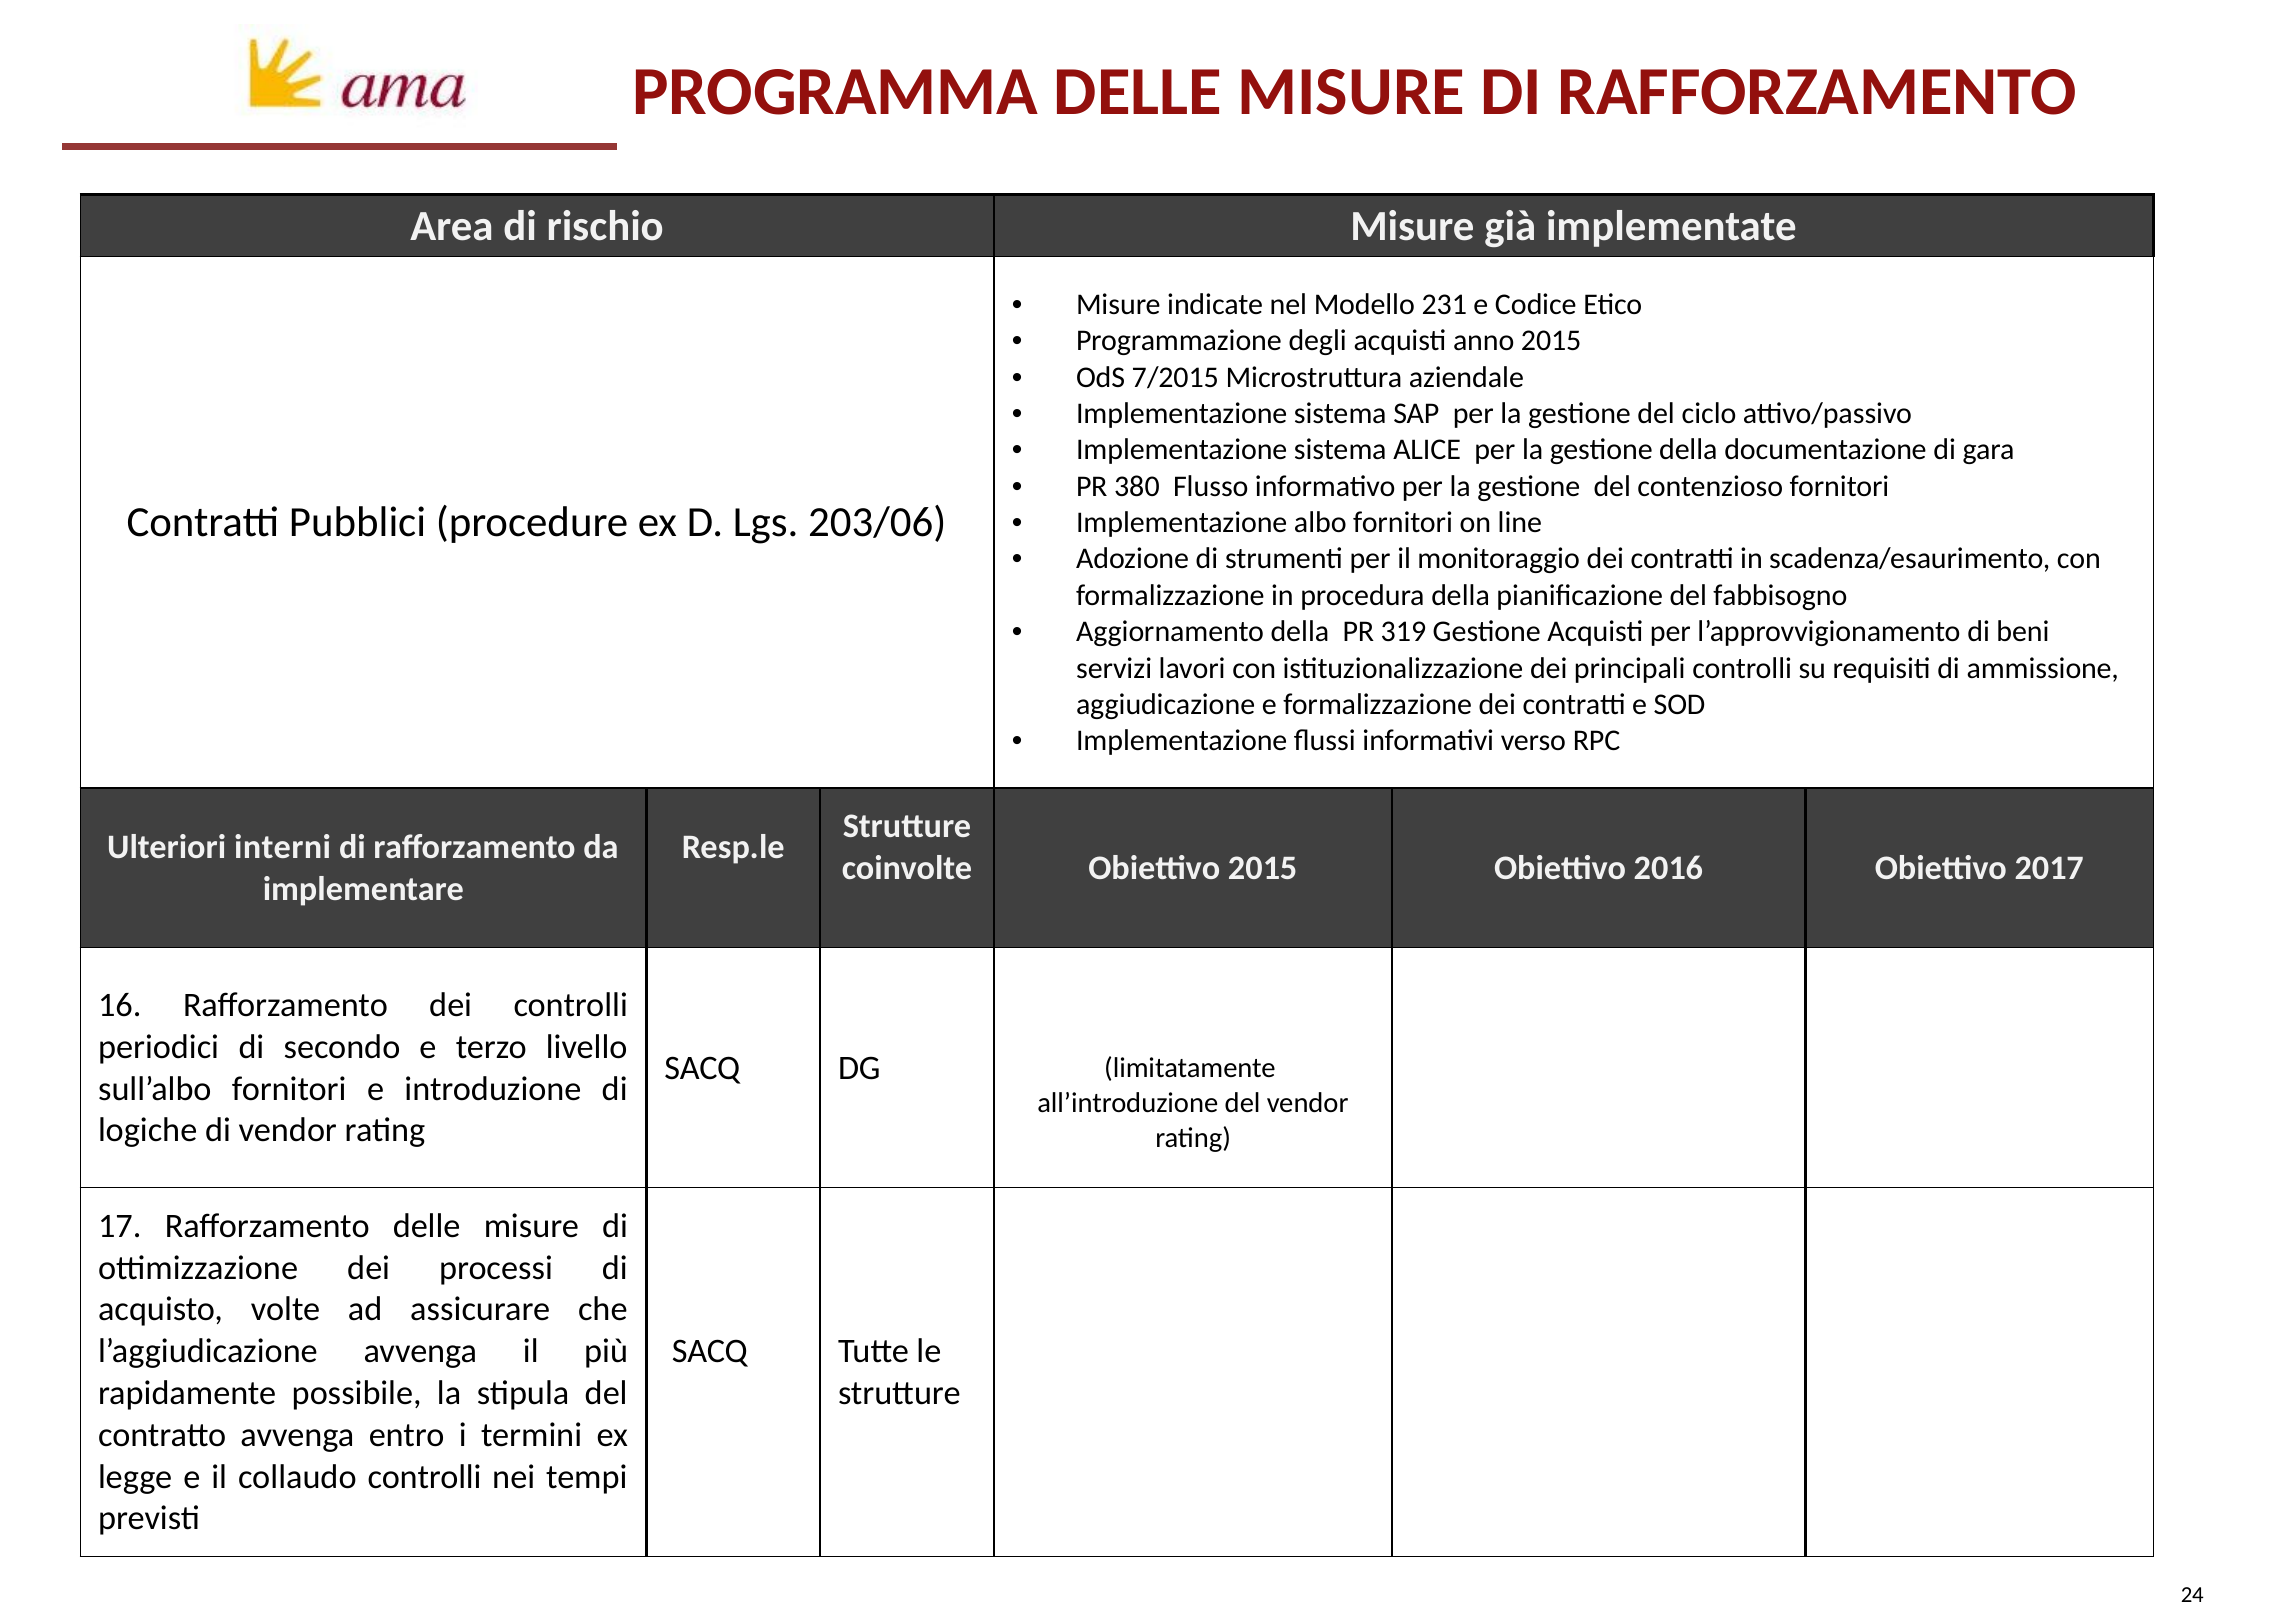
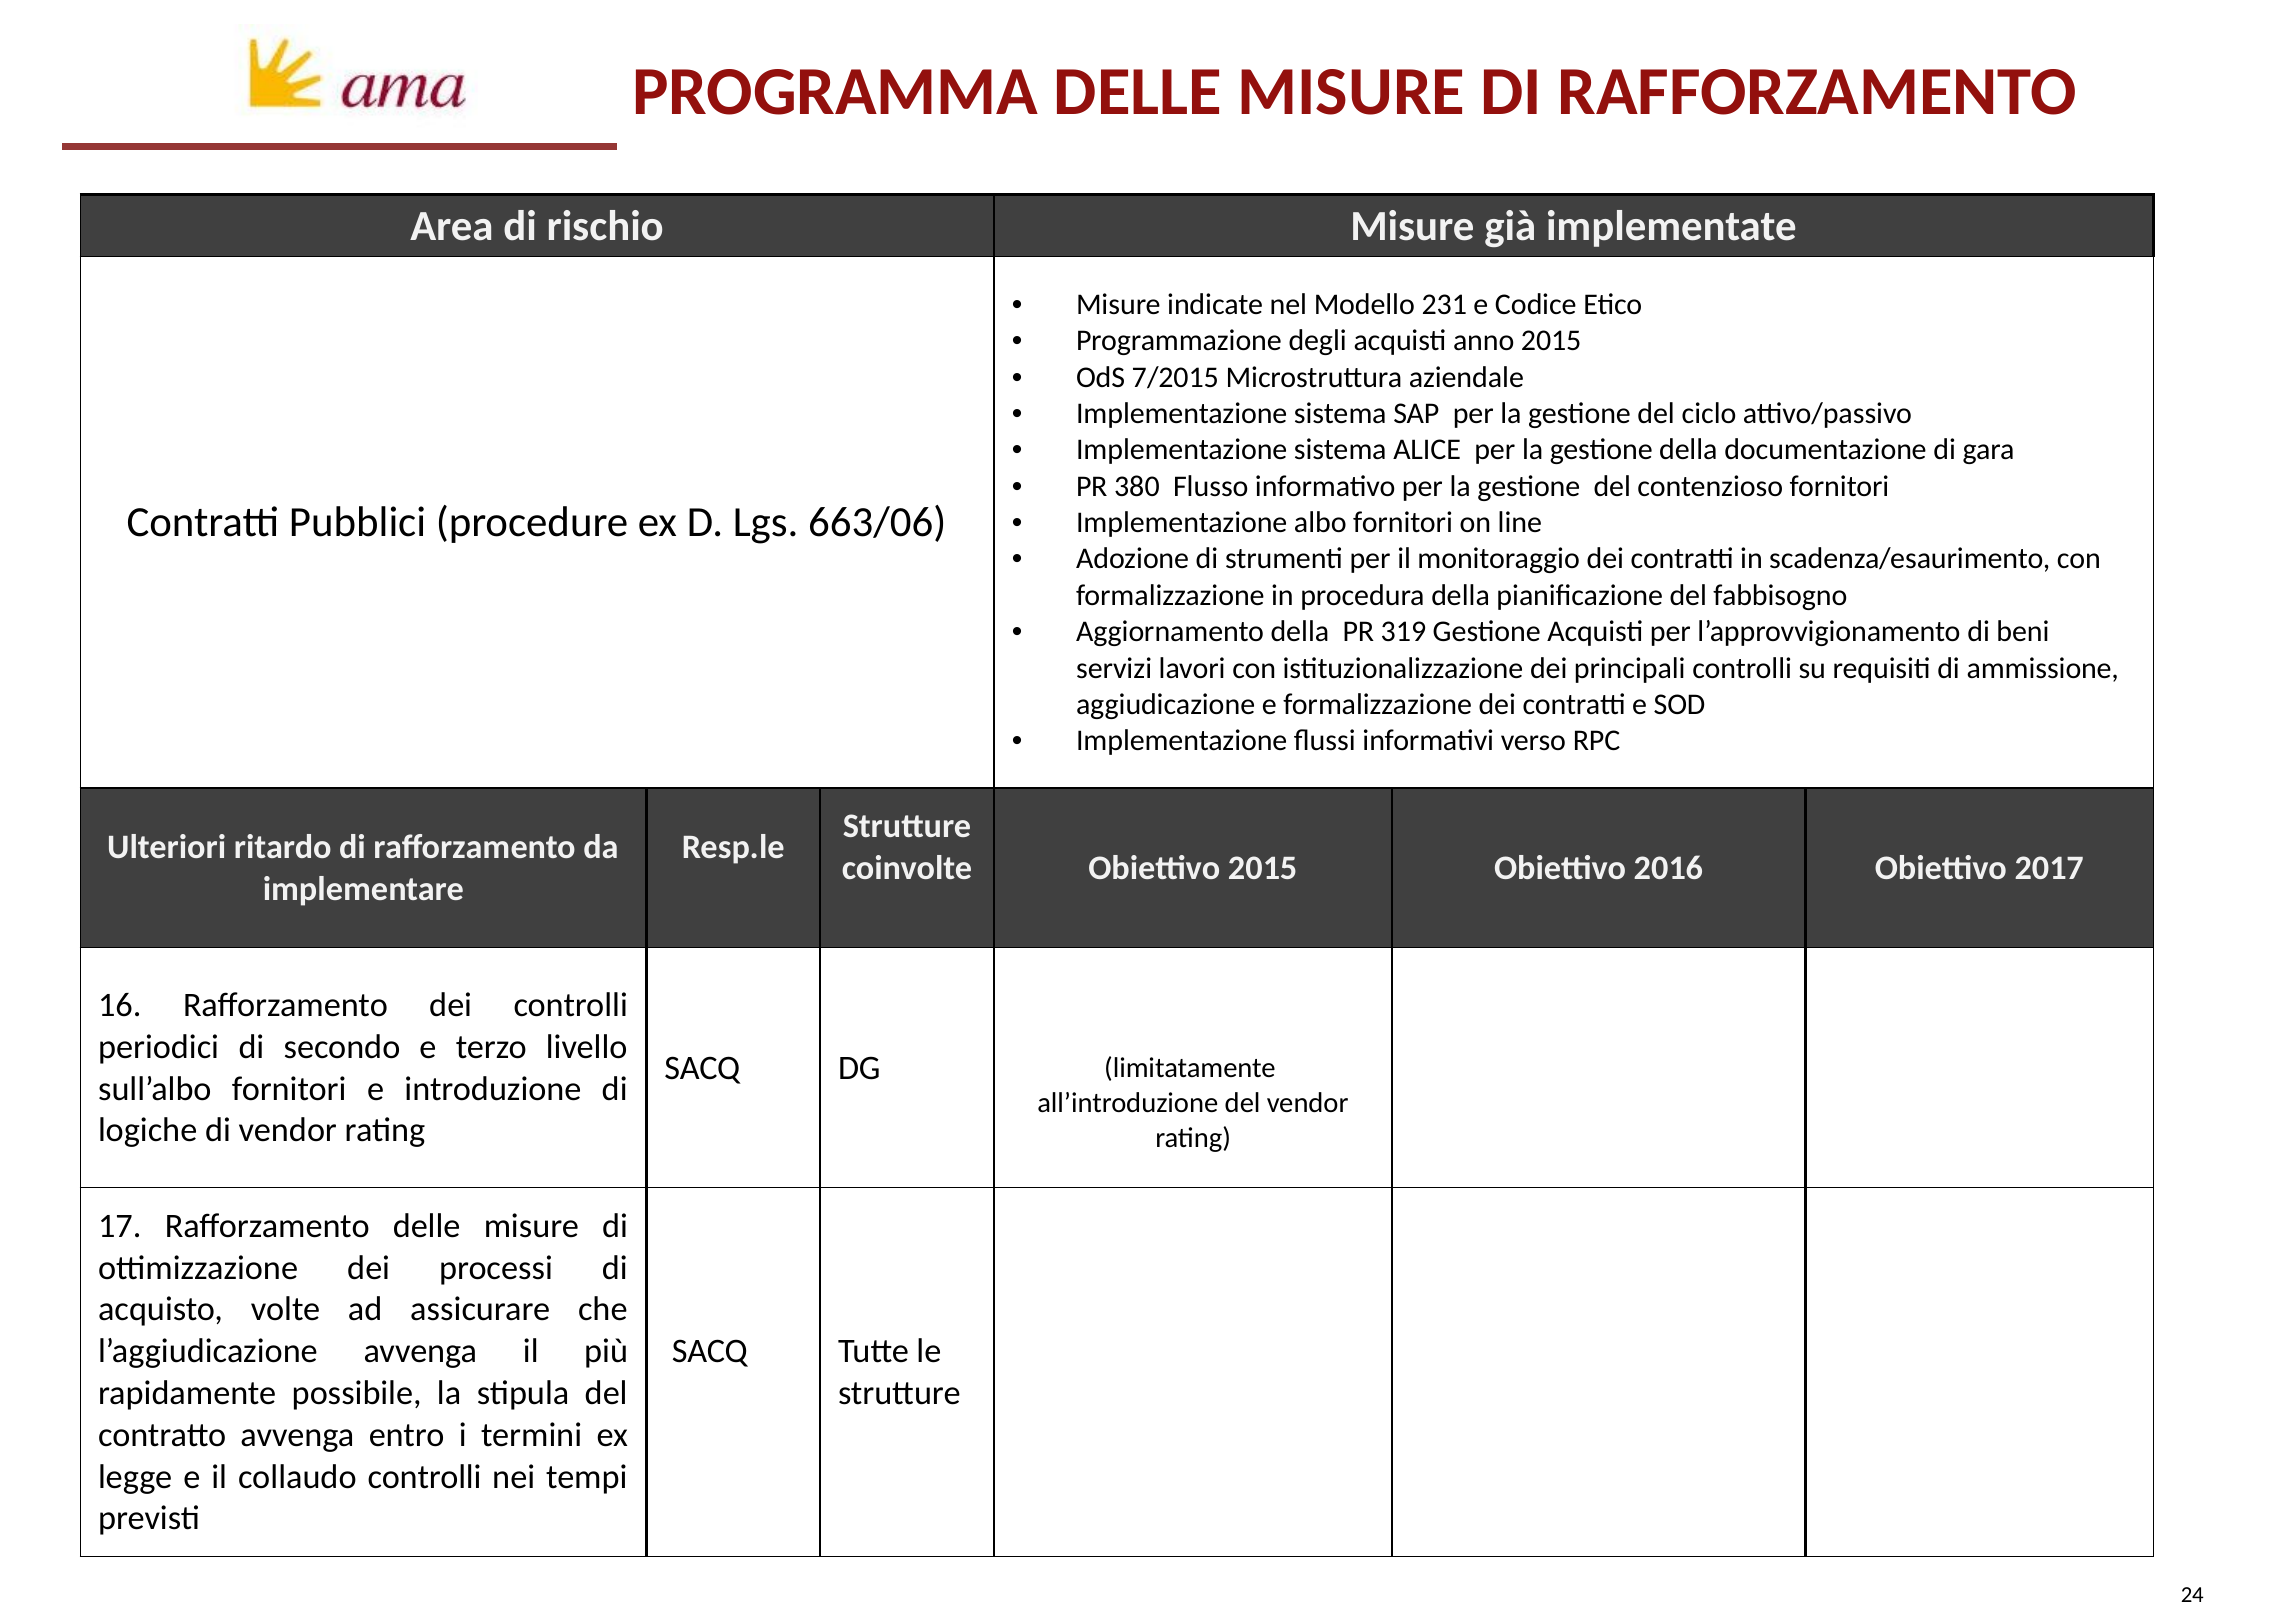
203/06: 203/06 -> 663/06 (877, 523)
interni: interni -> ritardo (283, 847)
